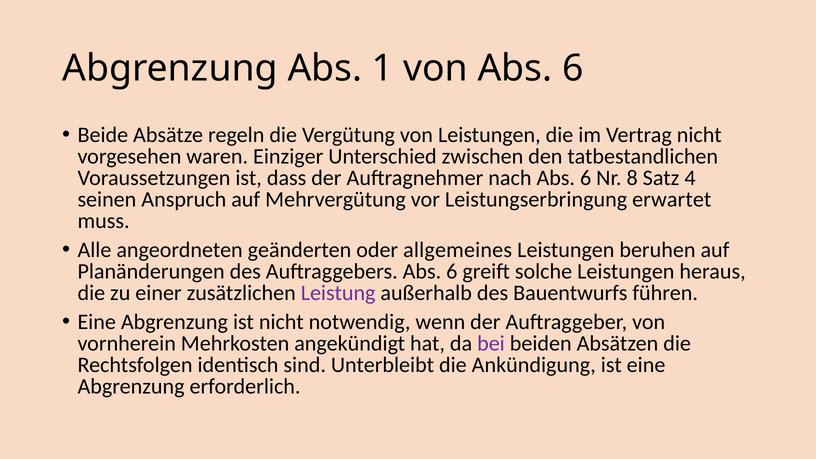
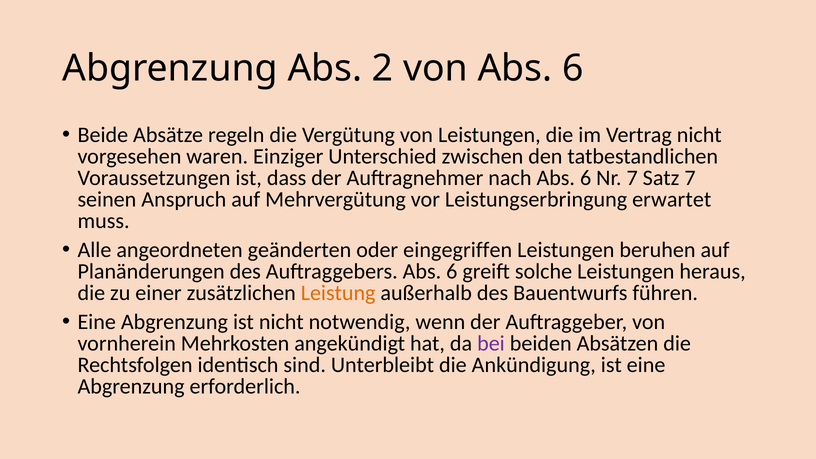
1: 1 -> 2 (383, 69)
Nr 8: 8 -> 7 (632, 178)
Satz 4: 4 -> 7 (690, 178)
allgemeines: allgemeines -> eingegriffen (458, 250)
Leistung colour: purple -> orange (338, 293)
